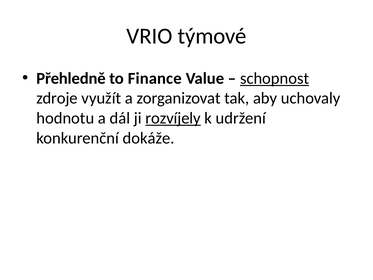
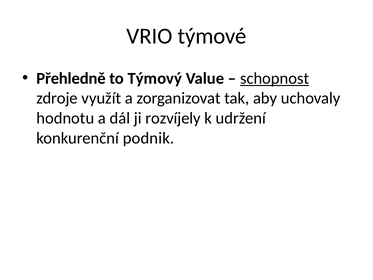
Finance: Finance -> Týmový (155, 78)
rozvíjely underline: present -> none (173, 118)
dokáže: dokáže -> podnik (148, 138)
